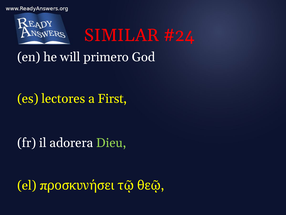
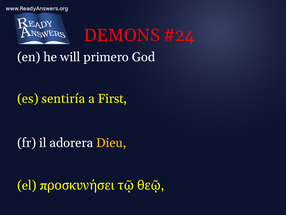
SIMILAR: SIMILAR -> DEMONS (122, 35)
lectores: lectores -> sentiría (63, 98)
Dieu colour: light green -> yellow (111, 143)
